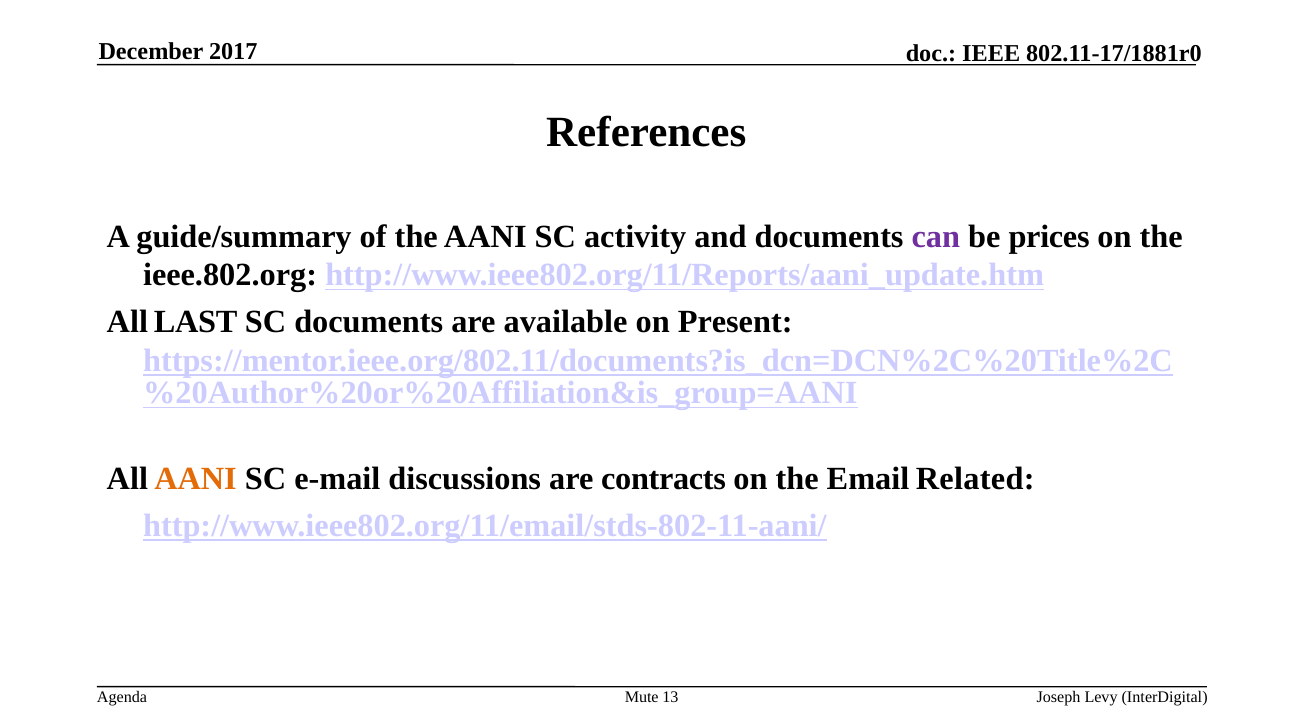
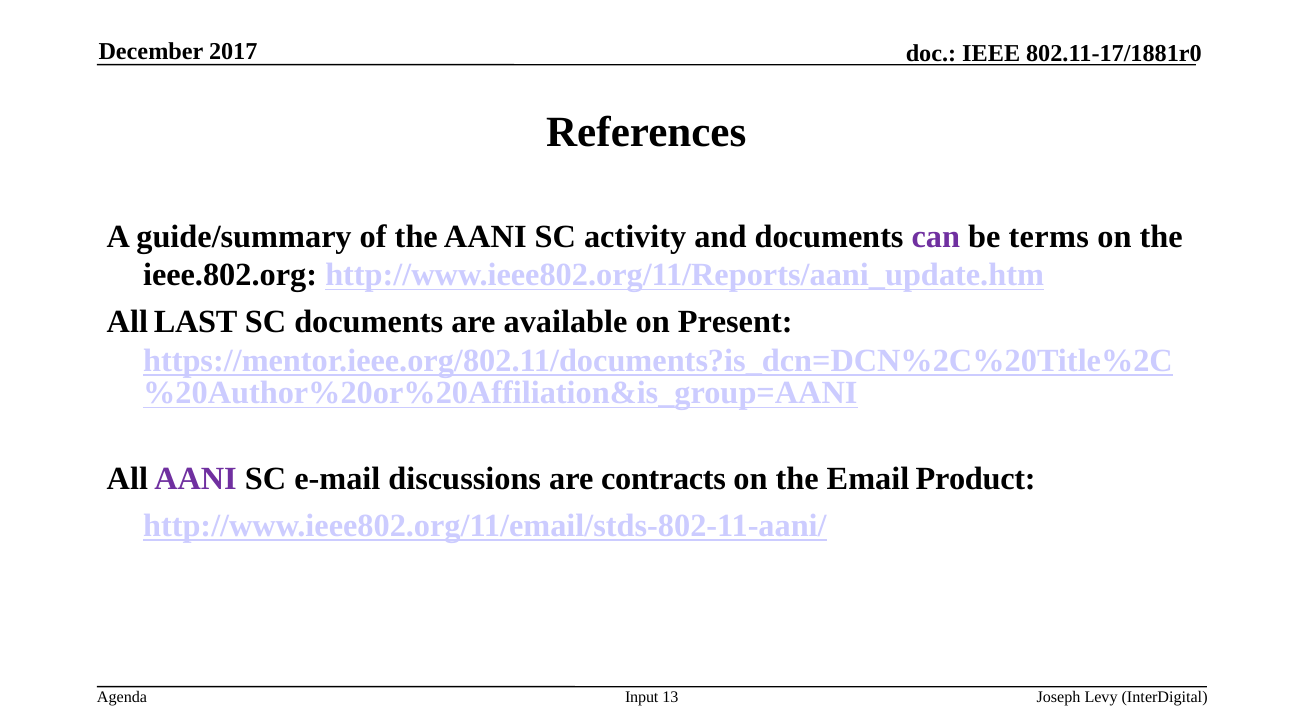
prices: prices -> terms (1049, 237)
AANI colour: orange -> purple (196, 479)
Related: Related -> Product (976, 479)
Mute: Mute -> Input (642, 698)
